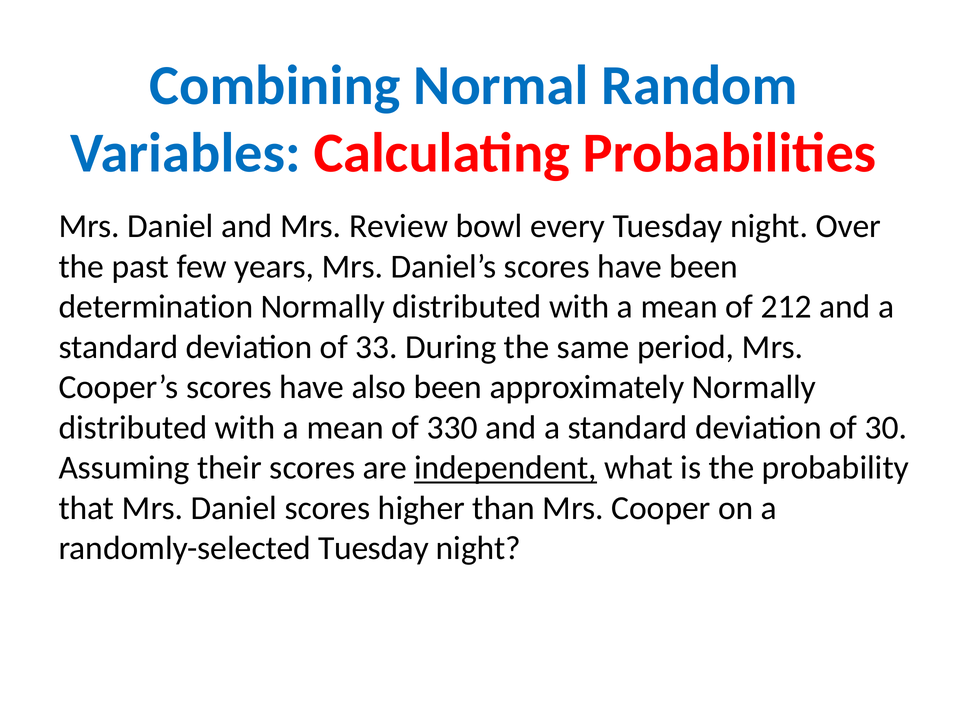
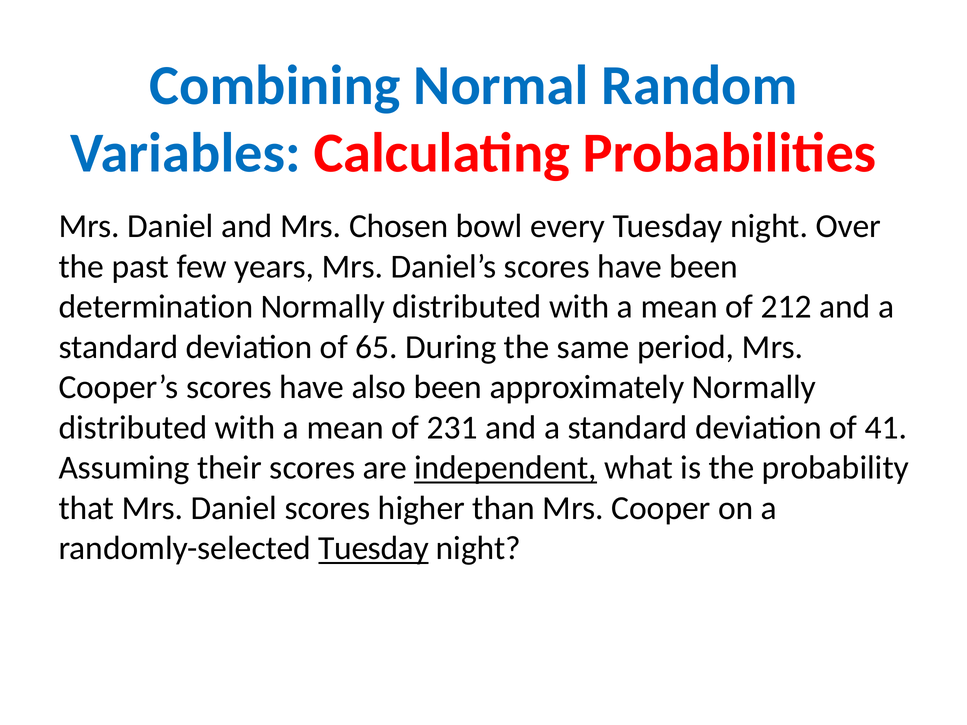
Review: Review -> Chosen (399, 226)
33: 33 -> 65 (377, 347)
330: 330 -> 231 (452, 428)
30: 30 -> 41 (886, 428)
Tuesday underline: none -> present (374, 549)
